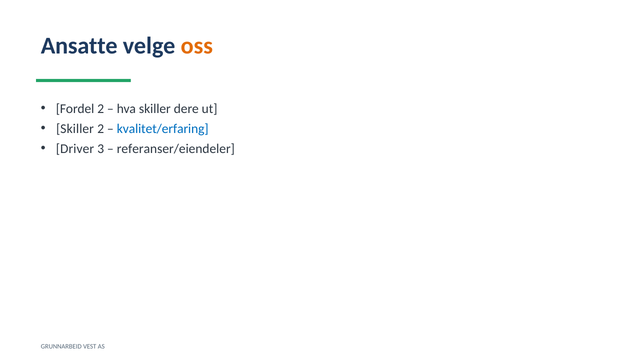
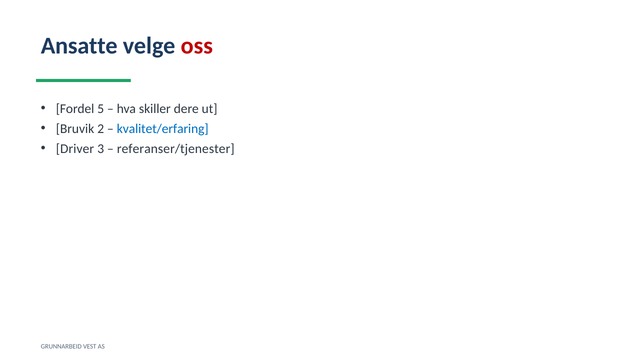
oss colour: orange -> red (197, 46)
Fordel 2: 2 -> 5 (101, 109)
Skiller: Skiller -> Bruvik (75, 129)
referanser/eiendeler: referanser/eiendeler -> referanser/tjenester (176, 149)
